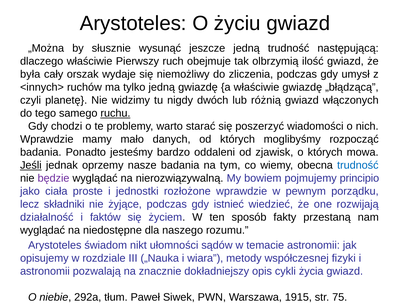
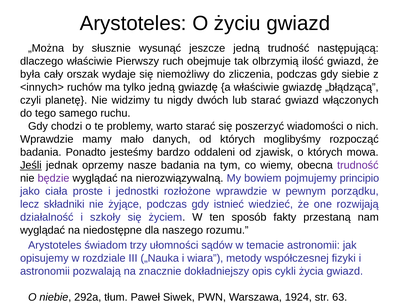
umysł: umysł -> siebie (356, 74)
lub różnią: różnią -> starać (266, 100)
ruchu underline: present -> none (115, 113)
trudność colour: blue -> purple (358, 165)
faktów: faktów -> szkoły (105, 217)
nikt: nikt -> trzy (138, 245)
1915: 1915 -> 1924 (298, 297)
75: 75 -> 63 (340, 297)
